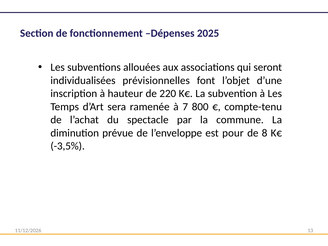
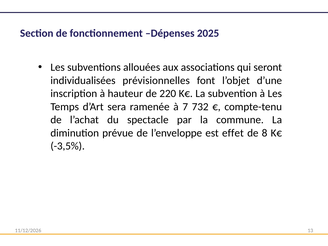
800: 800 -> 732 (200, 107)
pour: pour -> effet (233, 133)
